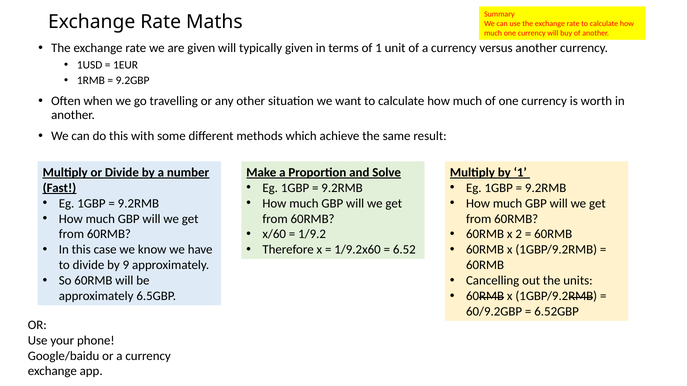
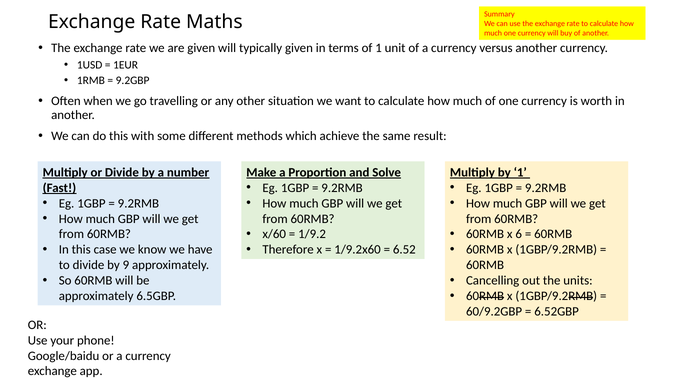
2: 2 -> 6 (519, 234)
